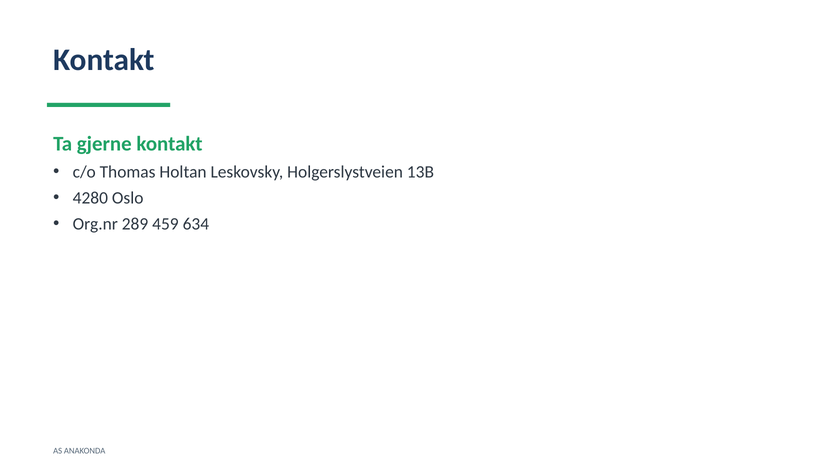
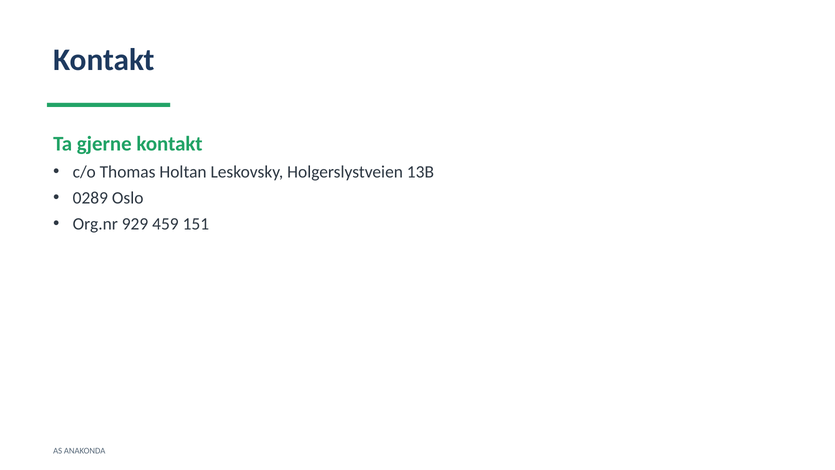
4280: 4280 -> 0289 (90, 198)
289: 289 -> 929 (135, 224)
634: 634 -> 151 (196, 224)
